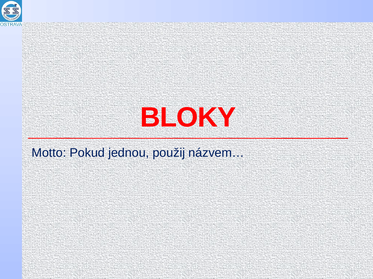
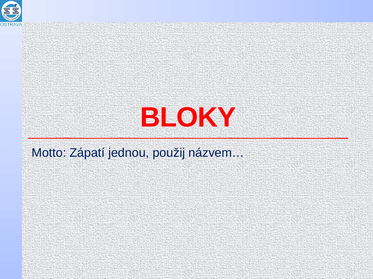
Pokud: Pokud -> Zápatí (87, 153)
